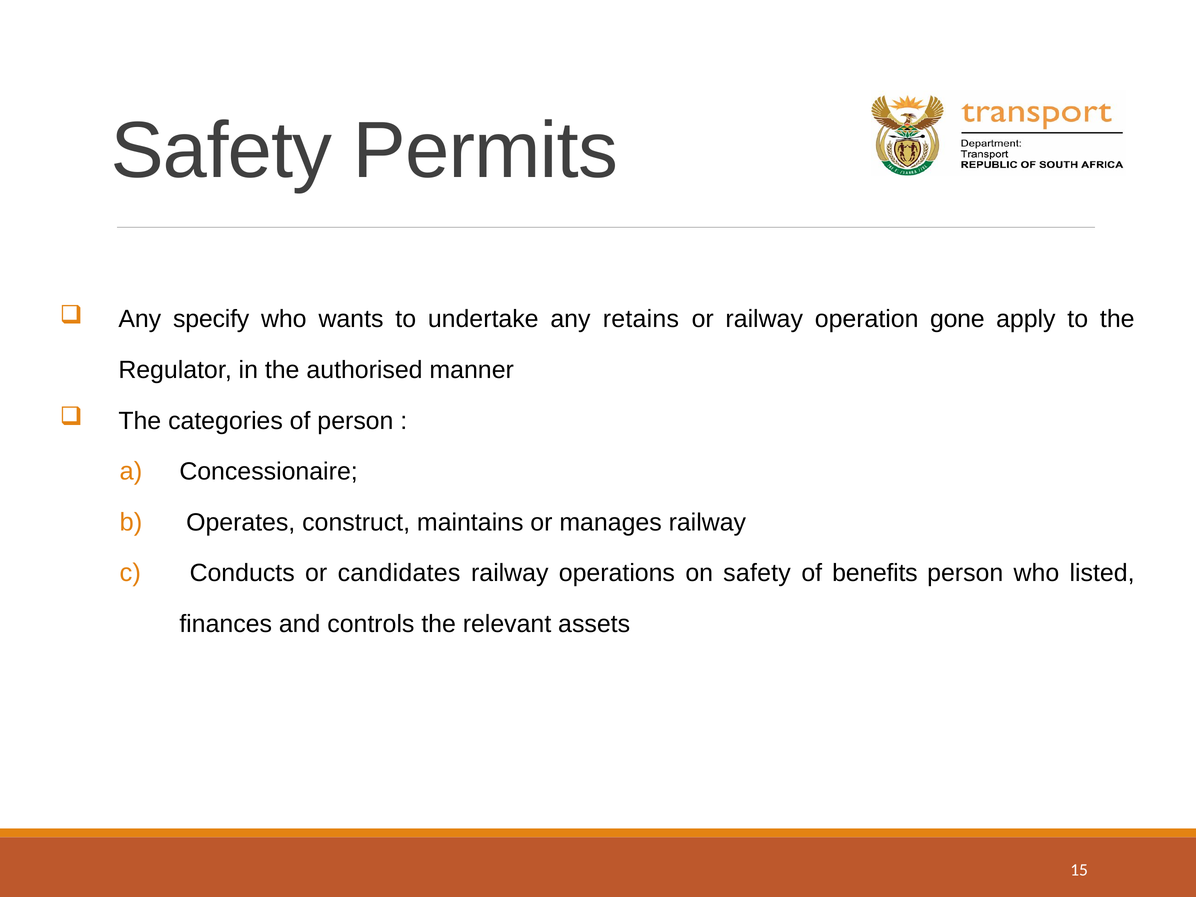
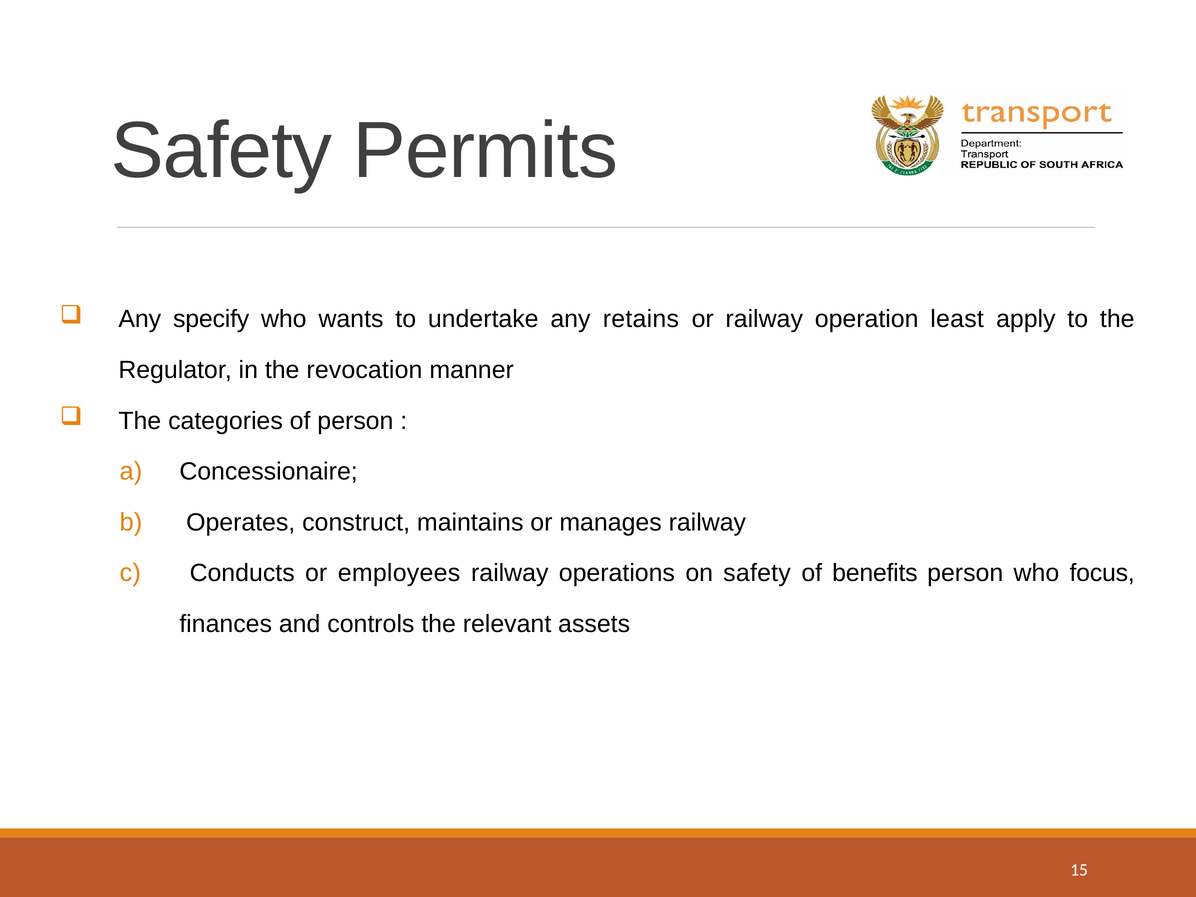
gone: gone -> least (957, 319)
authorised: authorised -> revocation (364, 370)
candidates: candidates -> employees (399, 573)
listed: listed -> focus (1102, 573)
